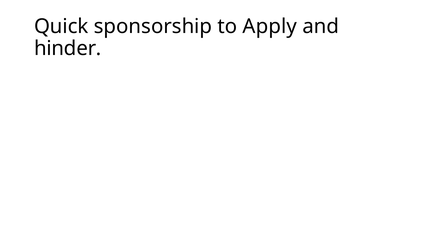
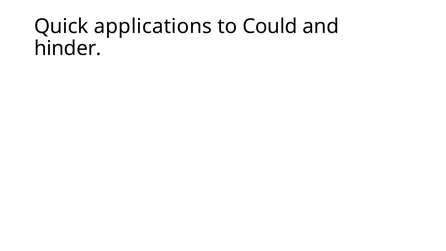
sponsorship: sponsorship -> applications (153, 26)
Apply: Apply -> Could (270, 26)
